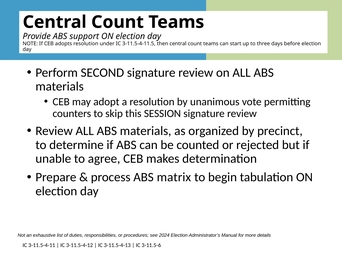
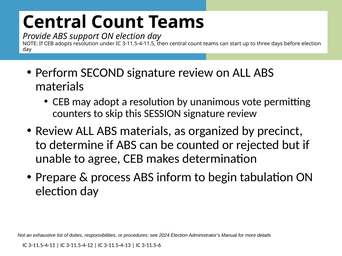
matrix: matrix -> inform (174, 178)
